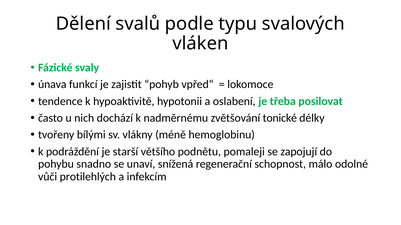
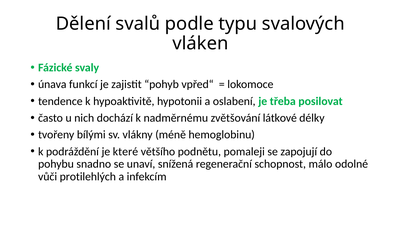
tonické: tonické -> látkové (280, 118)
starší: starší -> které (125, 152)
